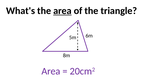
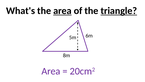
triangle underline: none -> present (119, 11)
